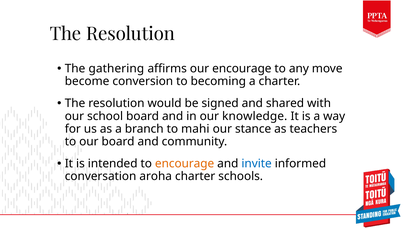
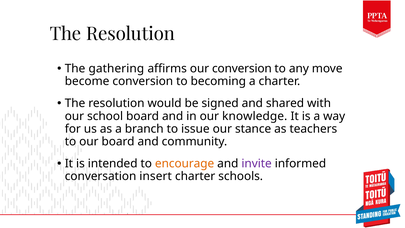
our encourage: encourage -> conversion (242, 69)
mahi: mahi -> issue (195, 129)
invite colour: blue -> purple (257, 164)
aroha: aroha -> insert (156, 176)
